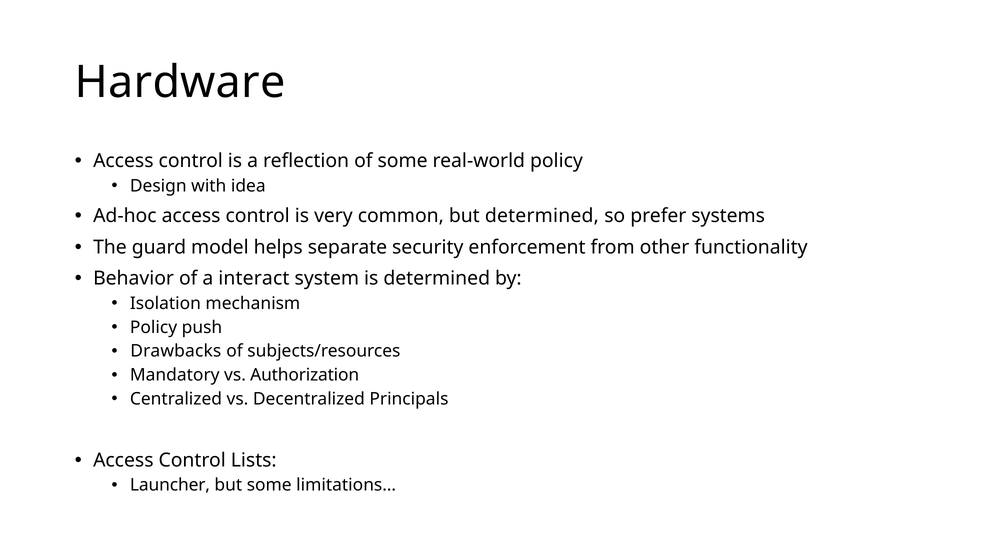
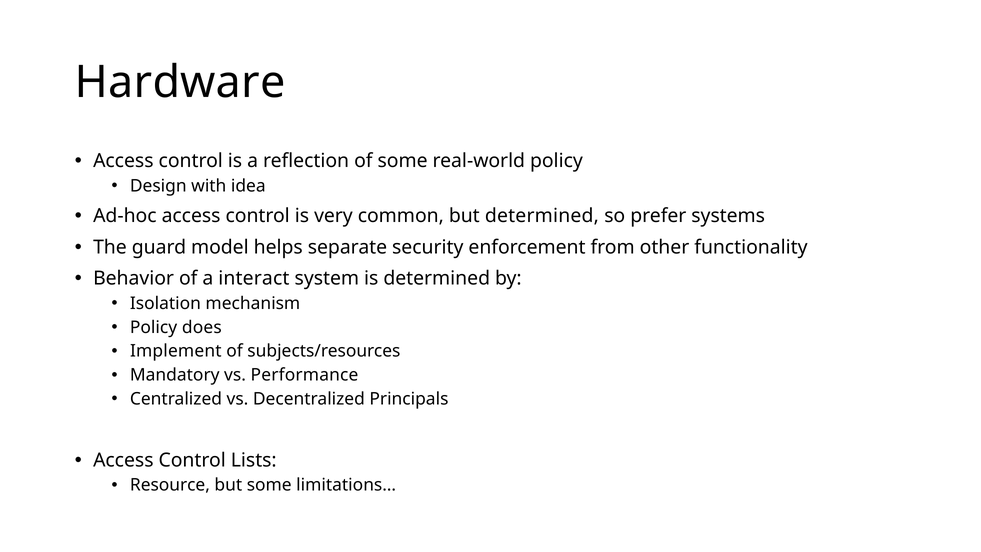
push: push -> does (202, 327)
Drawbacks: Drawbacks -> Implement (176, 351)
Authorization: Authorization -> Performance (305, 375)
Launcher: Launcher -> Resource (170, 485)
